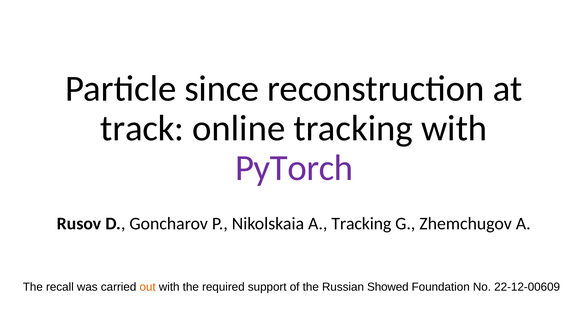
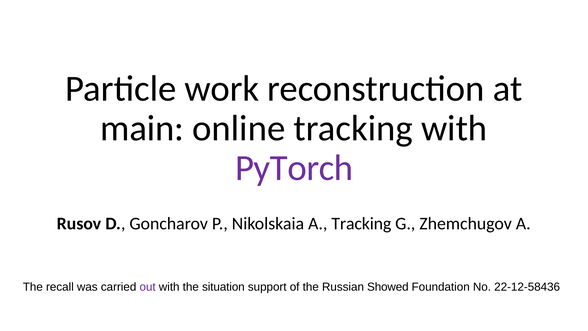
since: since -> work (222, 89)
track: track -> main (142, 128)
out colour: orange -> purple (148, 287)
required: required -> situation (223, 287)
22-12-00609: 22-12-00609 -> 22-12-58436 (527, 287)
